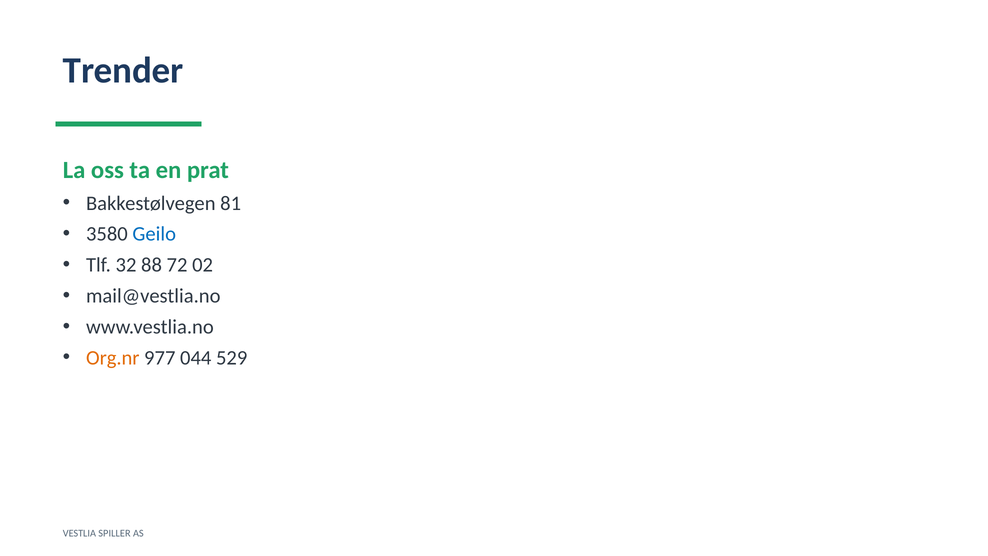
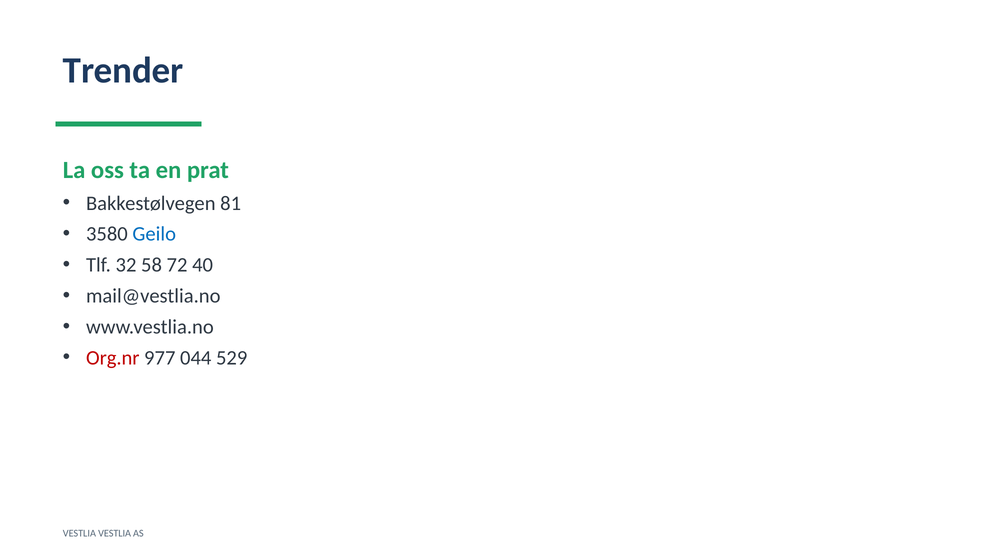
88: 88 -> 58 (152, 265)
02: 02 -> 40 (203, 265)
Org.nr colour: orange -> red (113, 358)
VESTLIA SPILLER: SPILLER -> VESTLIA (115, 533)
